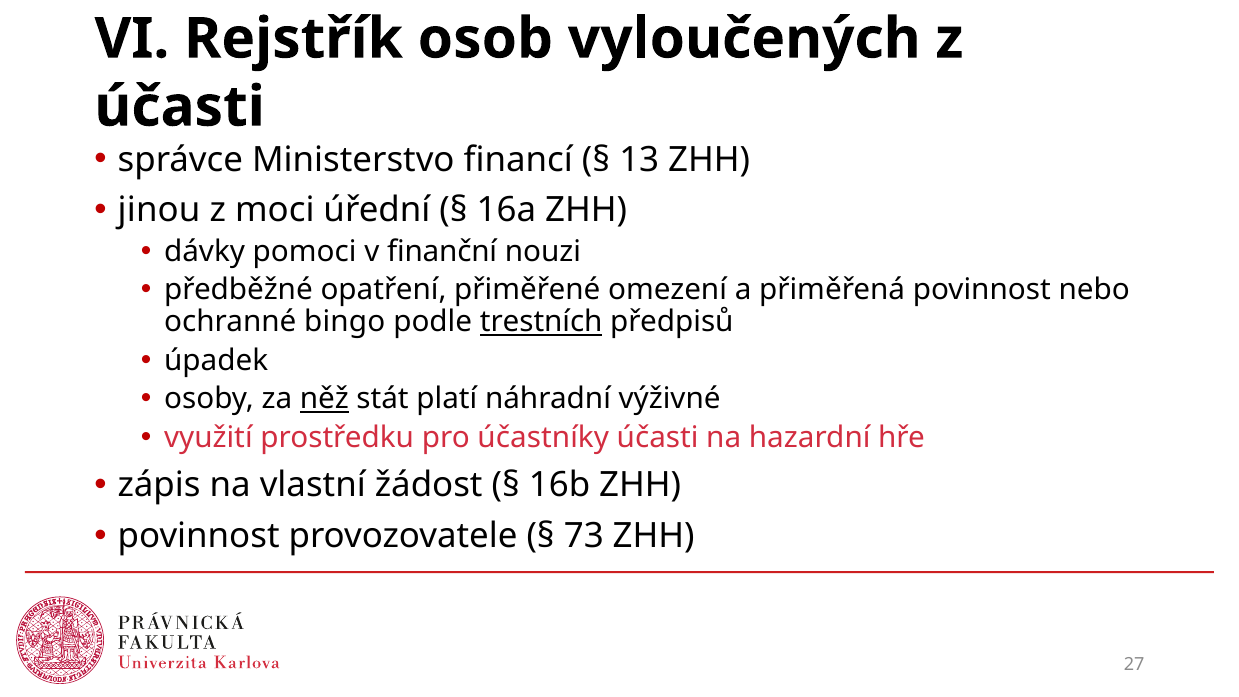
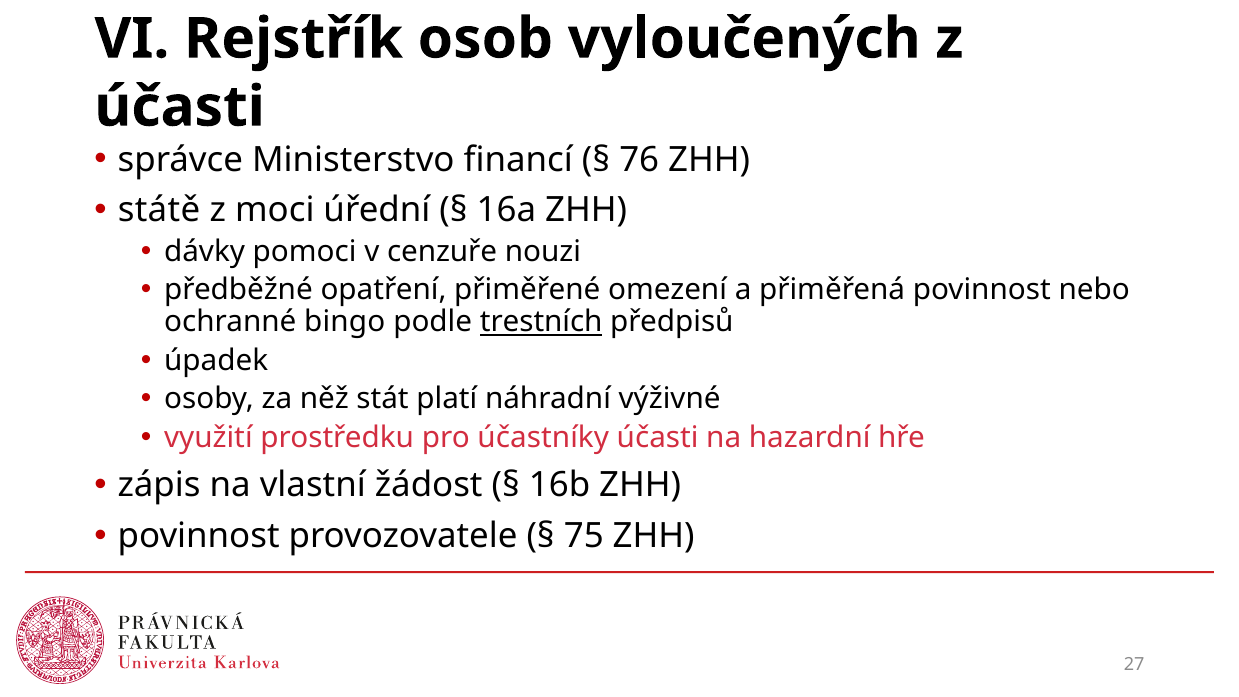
13: 13 -> 76 (639, 160)
jinou: jinou -> státě (159, 210)
finanční: finanční -> cenzuře (442, 252)
něž underline: present -> none (324, 399)
73: 73 -> 75 (584, 536)
